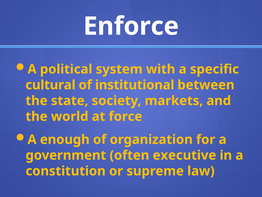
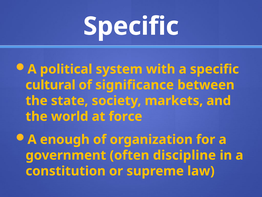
Enforce: Enforce -> Specific (131, 26)
institutional: institutional -> significance (135, 85)
executive: executive -> discipline (184, 155)
